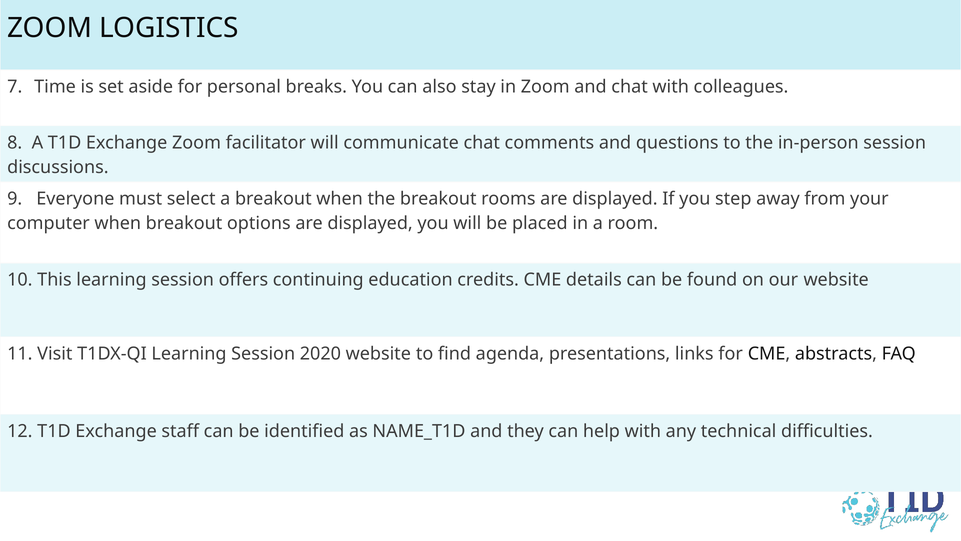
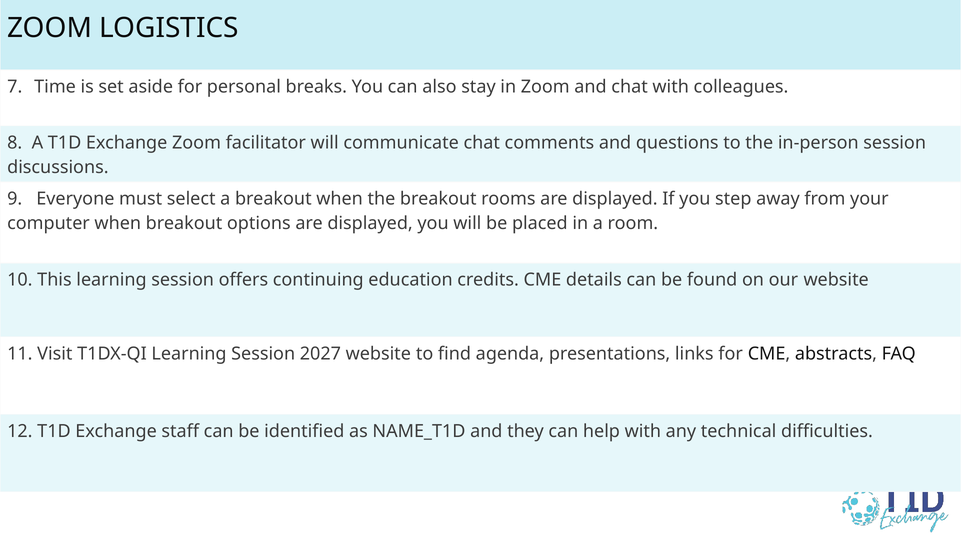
2020: 2020 -> 2027 (320, 353)
